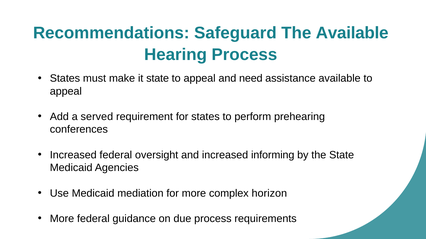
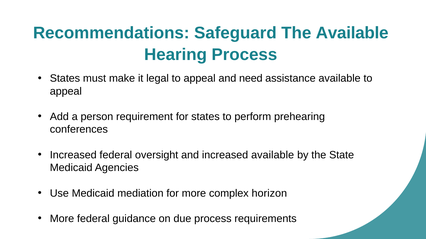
it state: state -> legal (158, 79)
served: served -> person (97, 117)
increased informing: informing -> available (273, 155)
